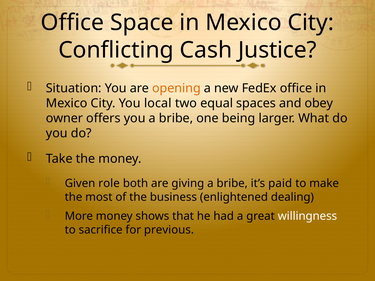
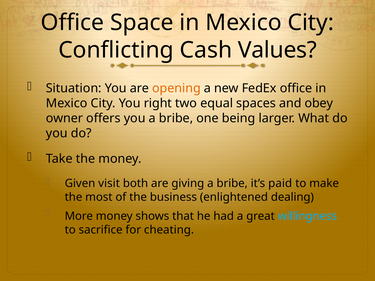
Justice: Justice -> Values (277, 50)
local: local -> right (158, 103)
role: role -> visit (109, 184)
willingness colour: white -> light blue (307, 216)
previous: previous -> cheating (169, 230)
